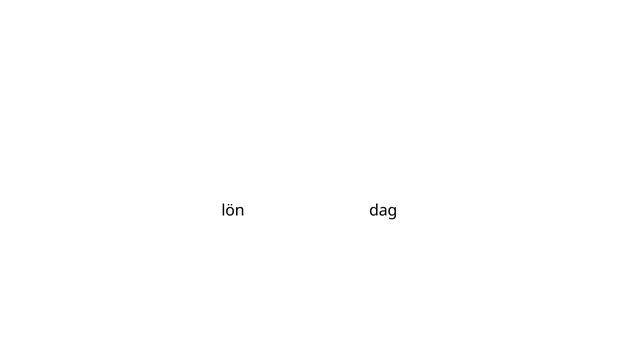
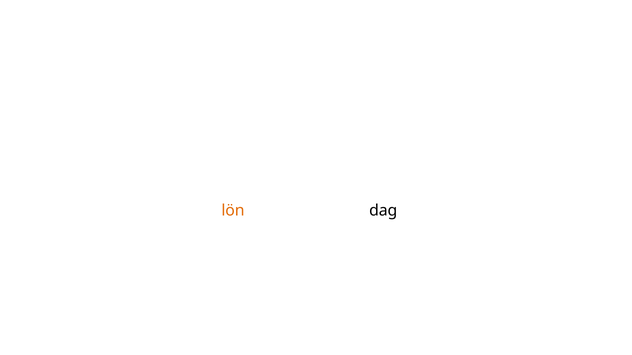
lön colour: black -> orange (233, 211)
